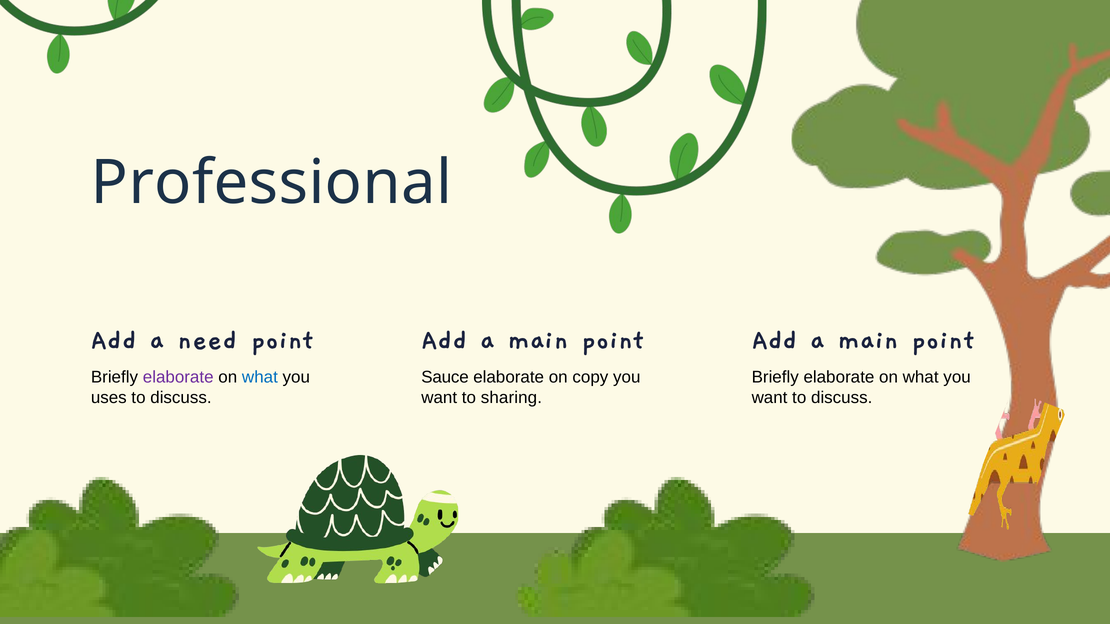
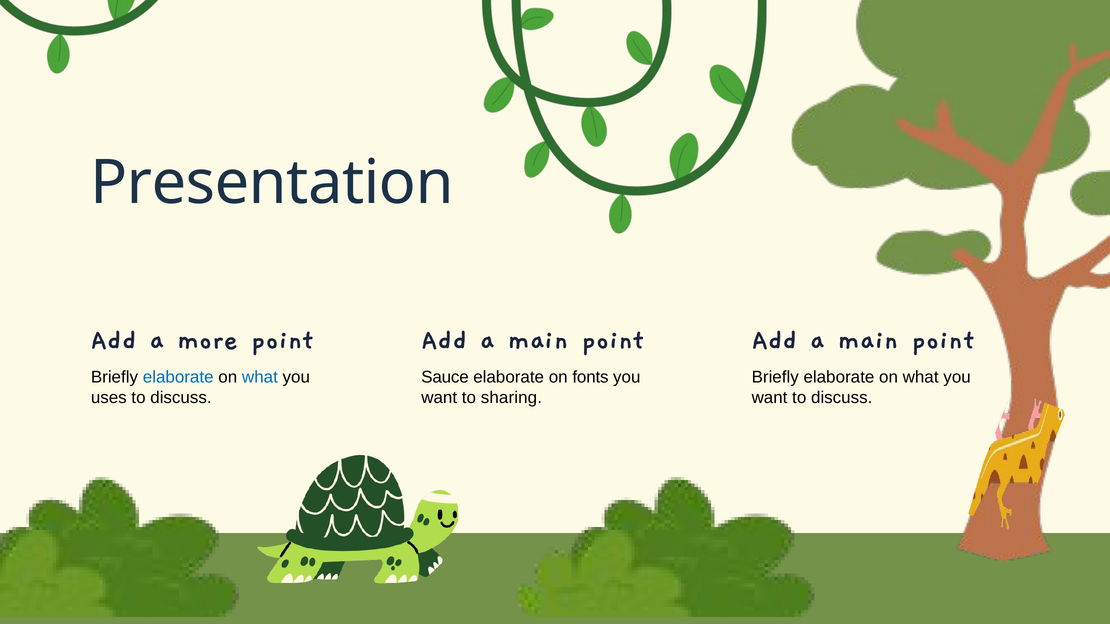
Professional: Professional -> Presentation (272, 183)
need: need -> more (208, 339)
elaborate colour: purple -> blue (178, 377)
copy: copy -> fonts (590, 377)
